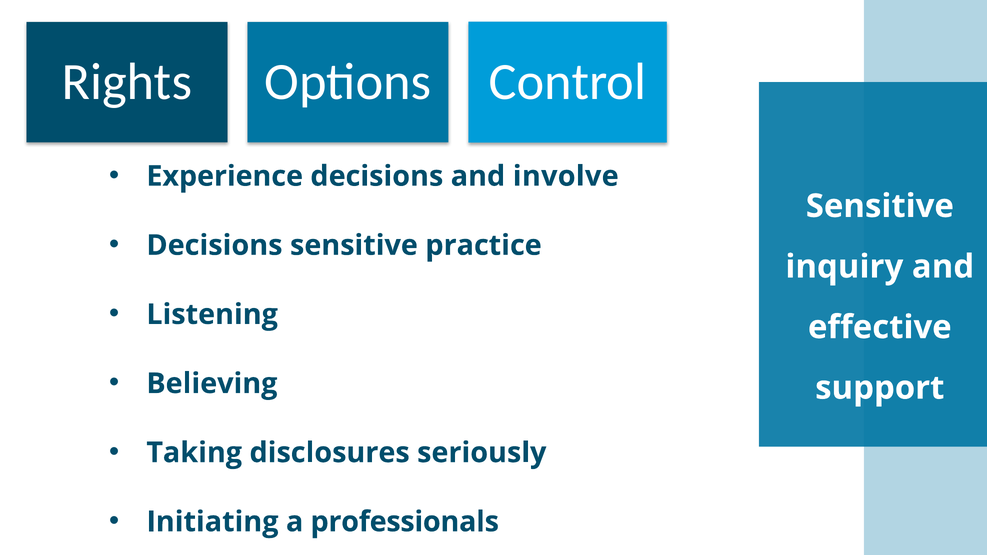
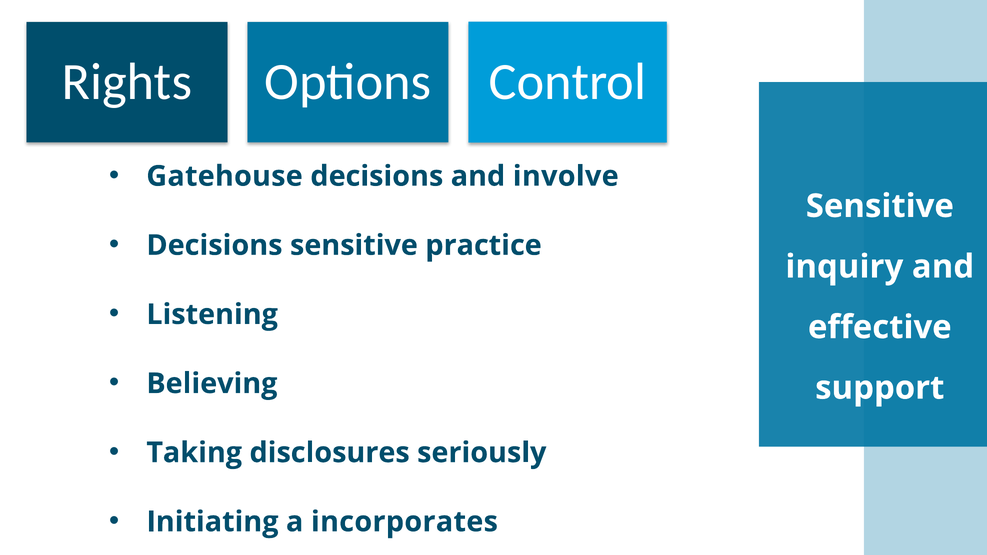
Experience: Experience -> Gatehouse (225, 176)
professionals: professionals -> incorporates (404, 522)
